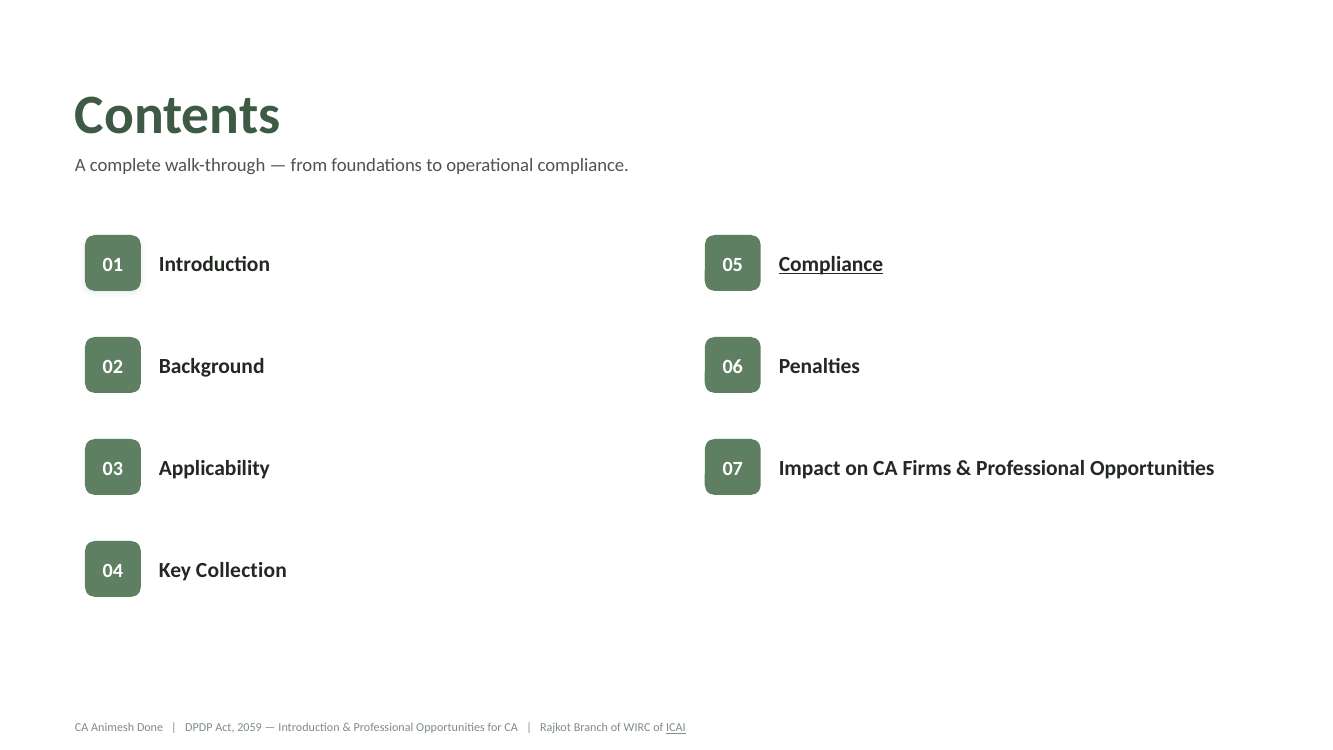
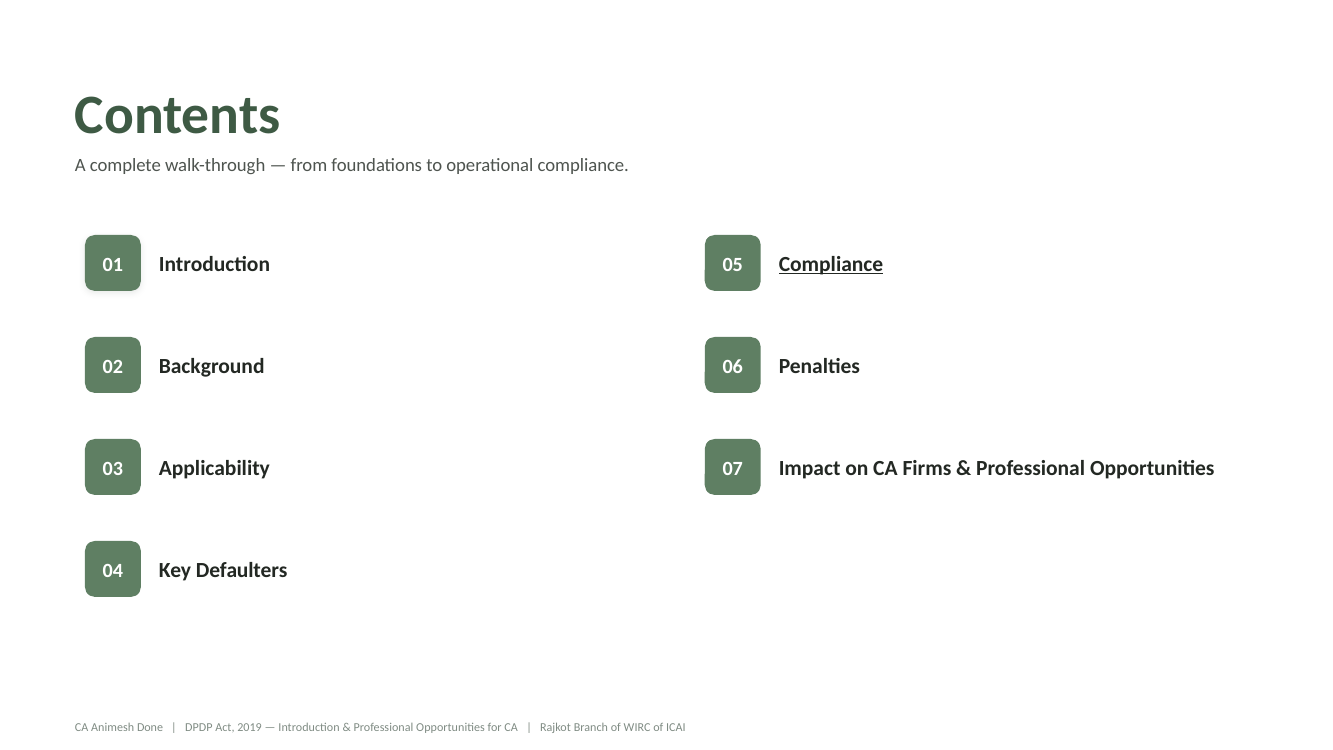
Collection: Collection -> Defaulters (242, 570)
2059: 2059 -> 2019 (250, 728)
ICAI underline: present -> none (676, 728)
